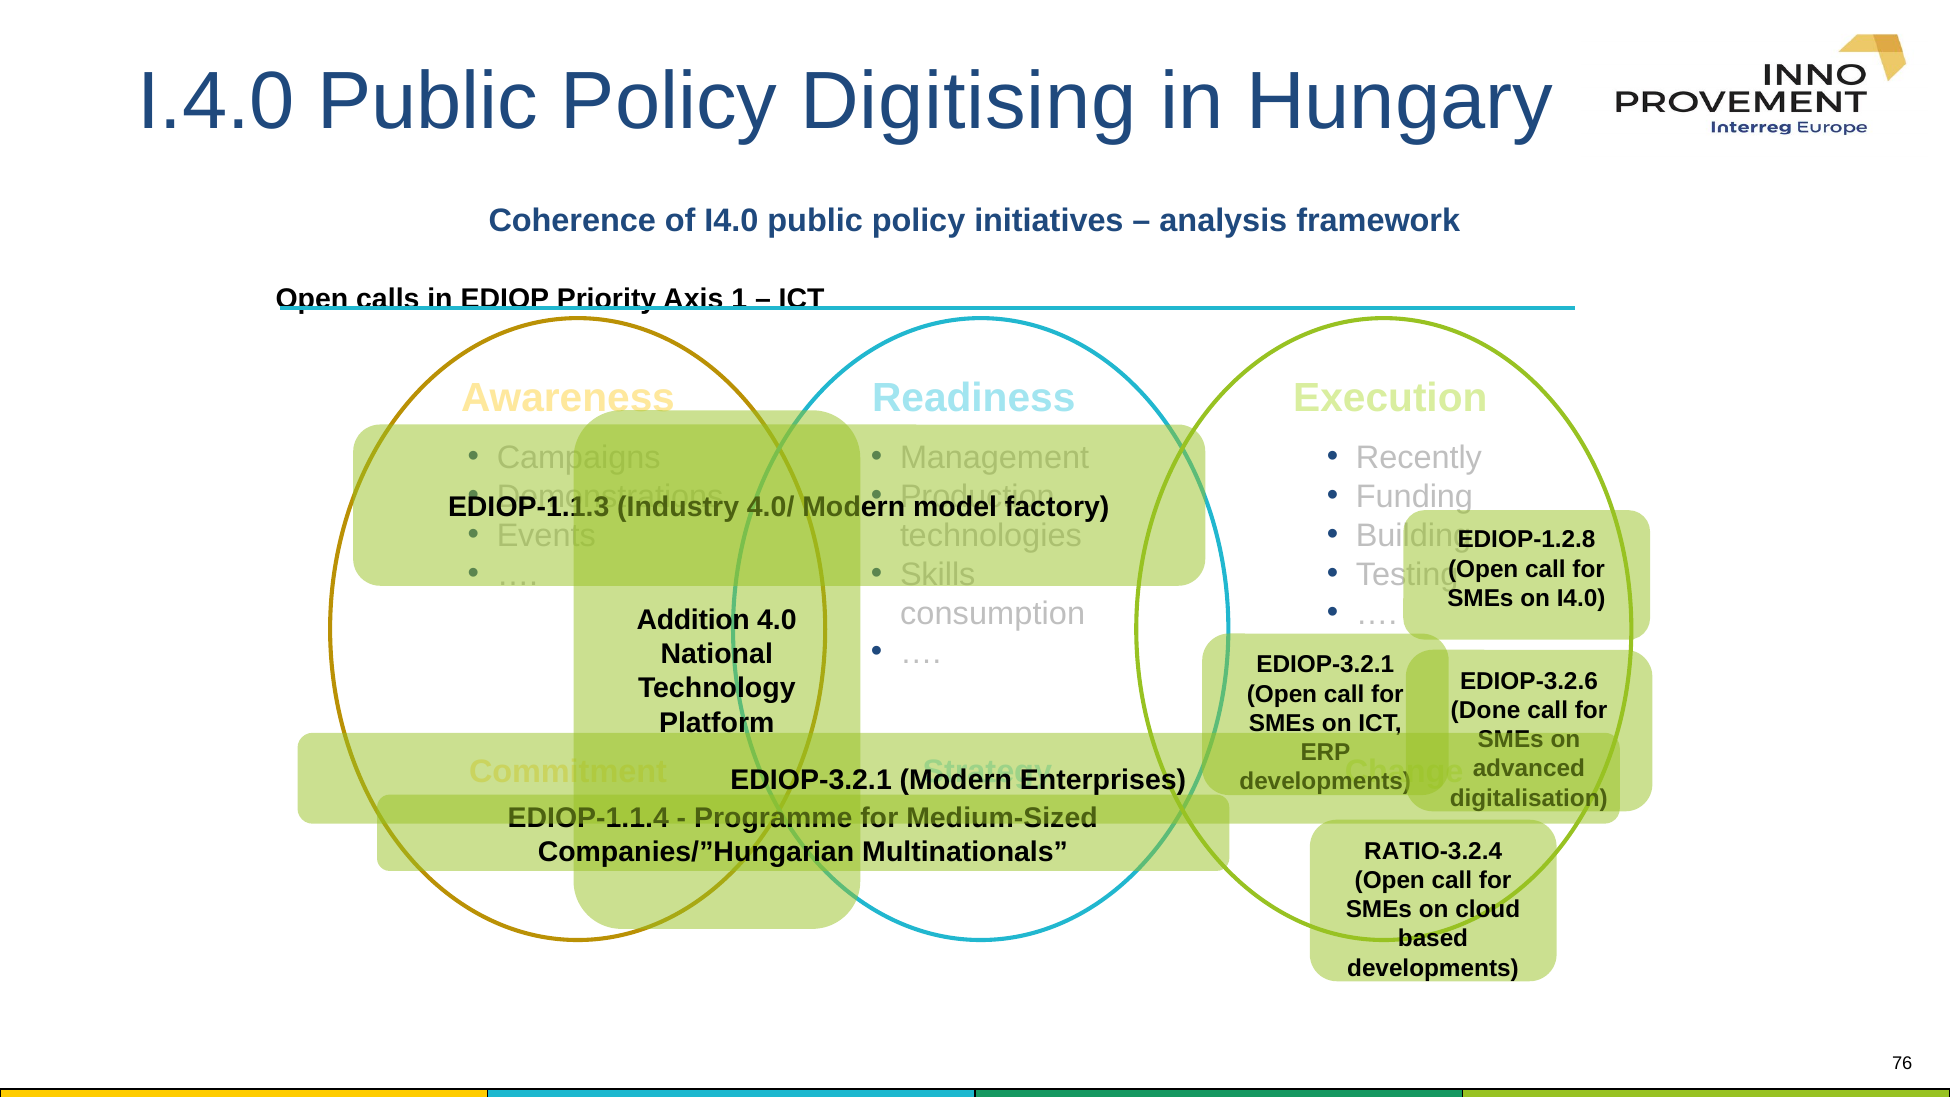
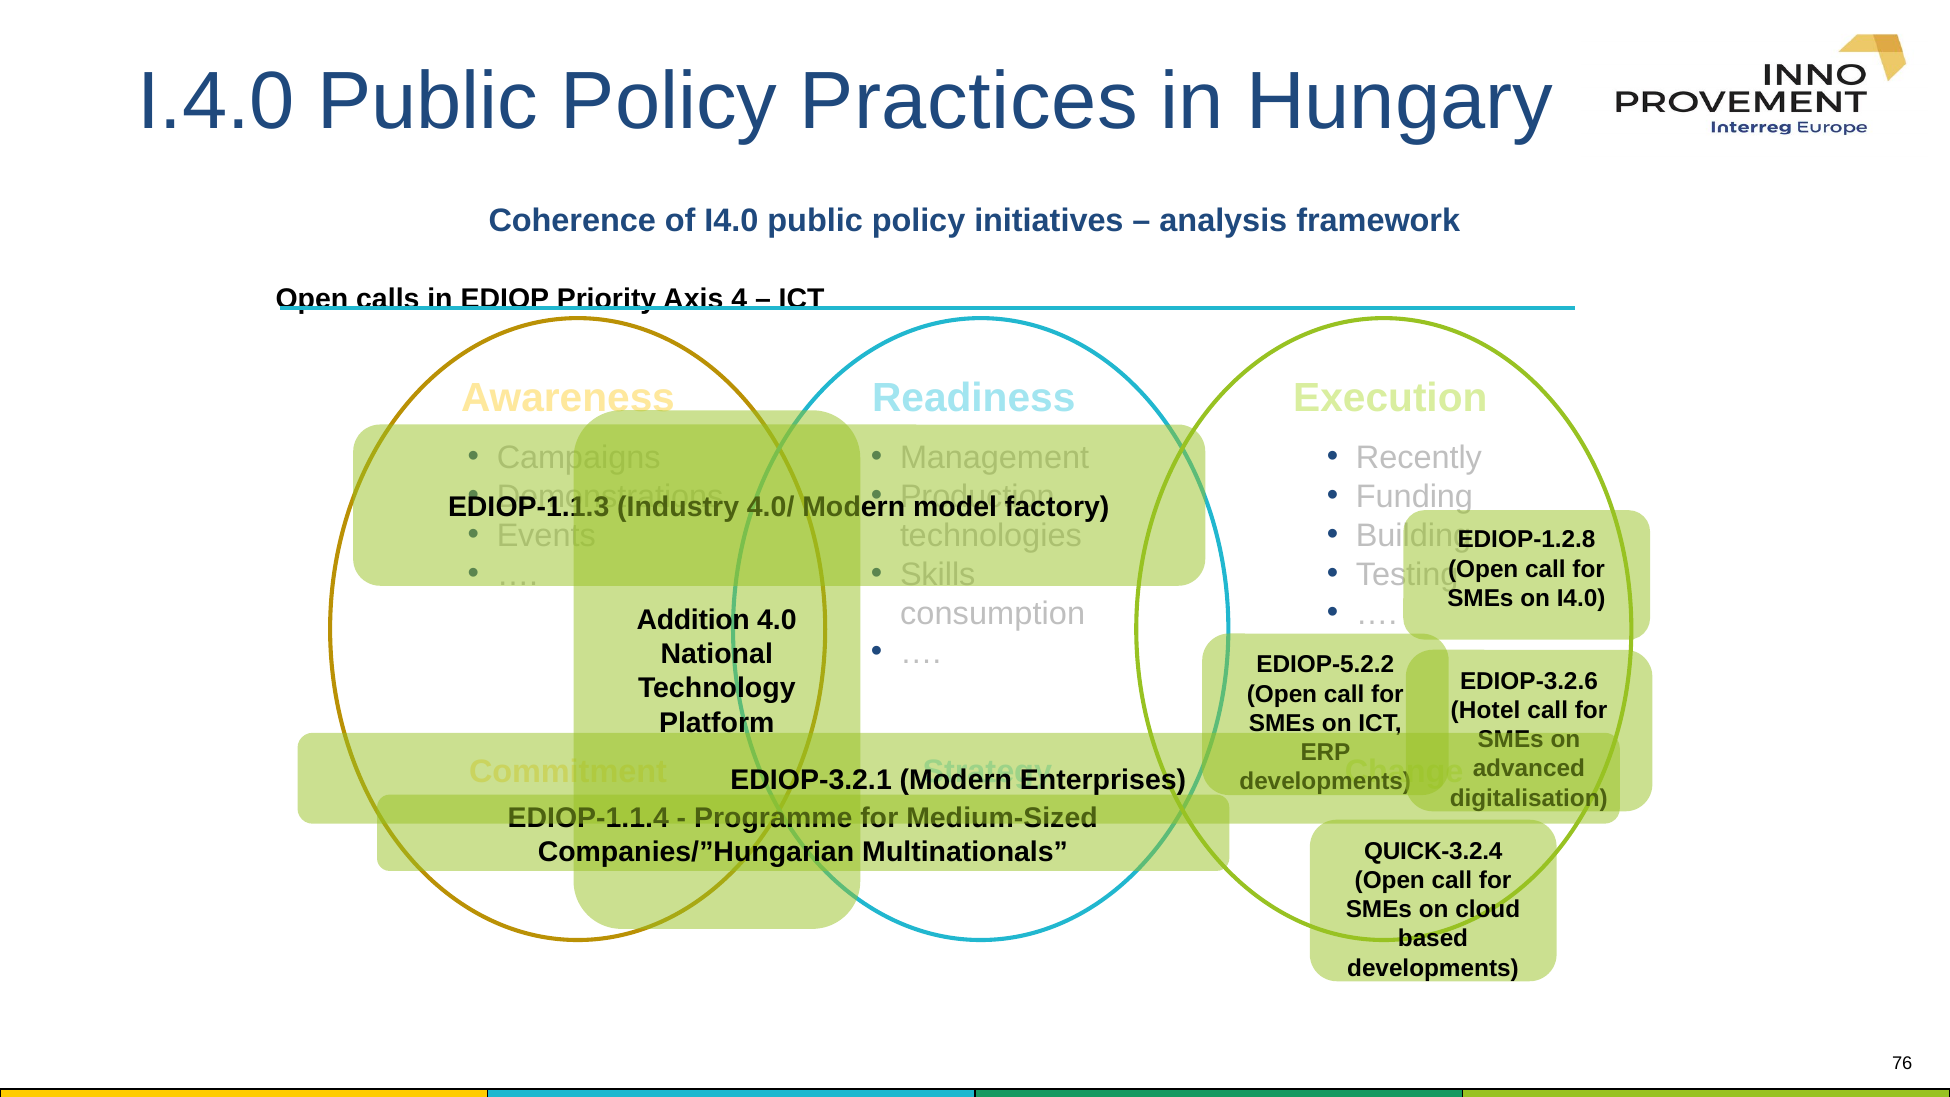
Digitising: Digitising -> Practices (969, 101)
1: 1 -> 4 (739, 299)
EDIOP-3.2.1: EDIOP-3.2.1 -> EDIOP-5.2.2 (1325, 665)
Done: Done -> Hotel (1486, 710)
RATIO-3.2.4: RATIO-3.2.4 -> QUICK-3.2.4 (1433, 851)
